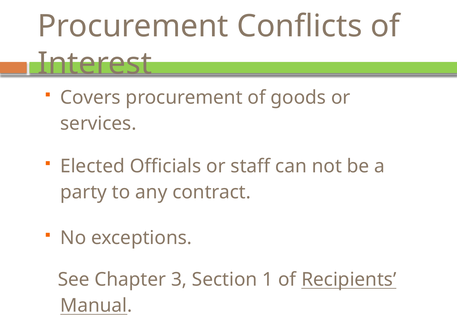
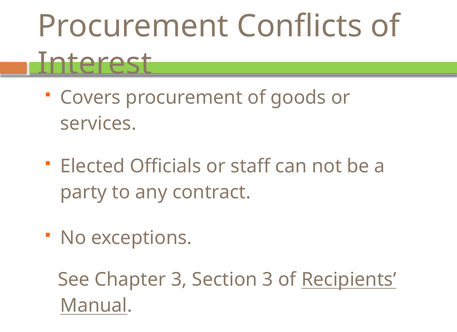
Section 1: 1 -> 3 (268, 280)
